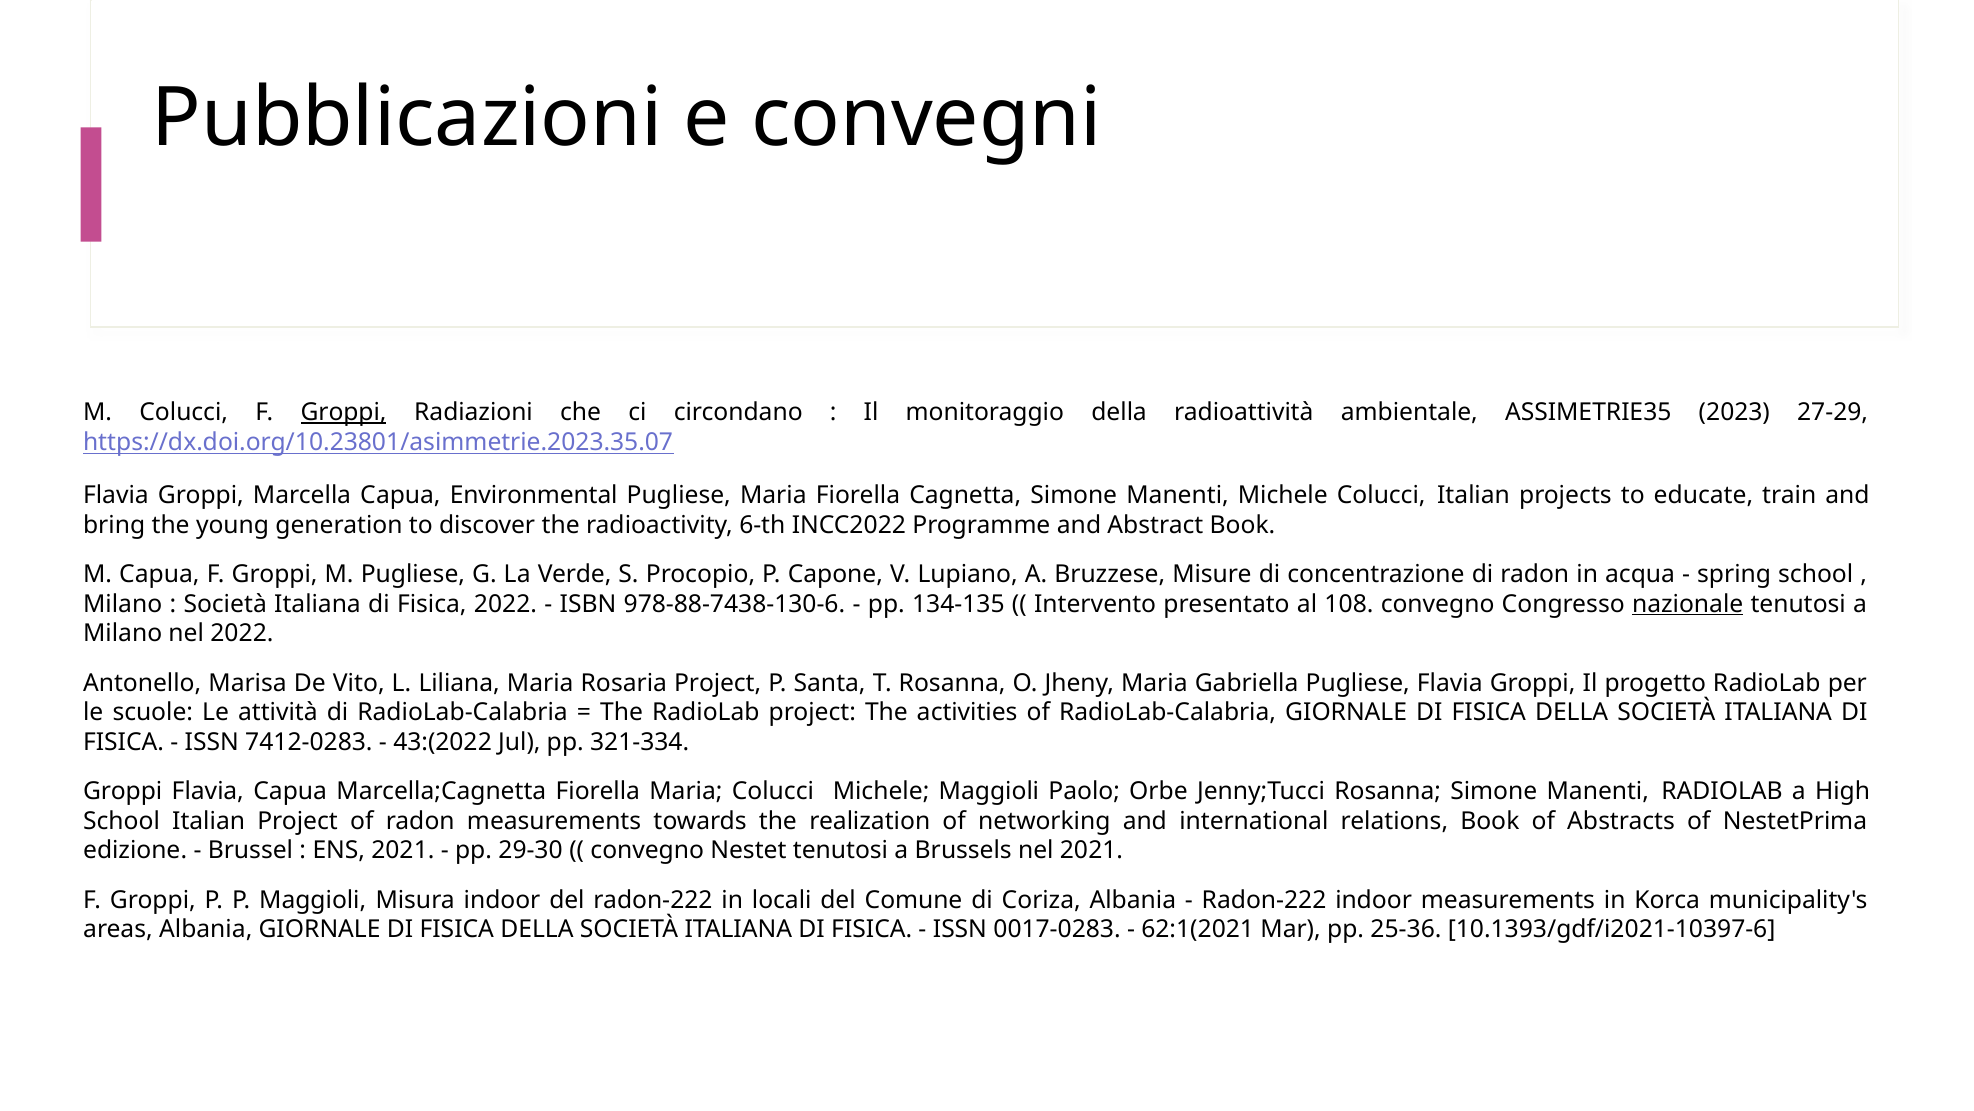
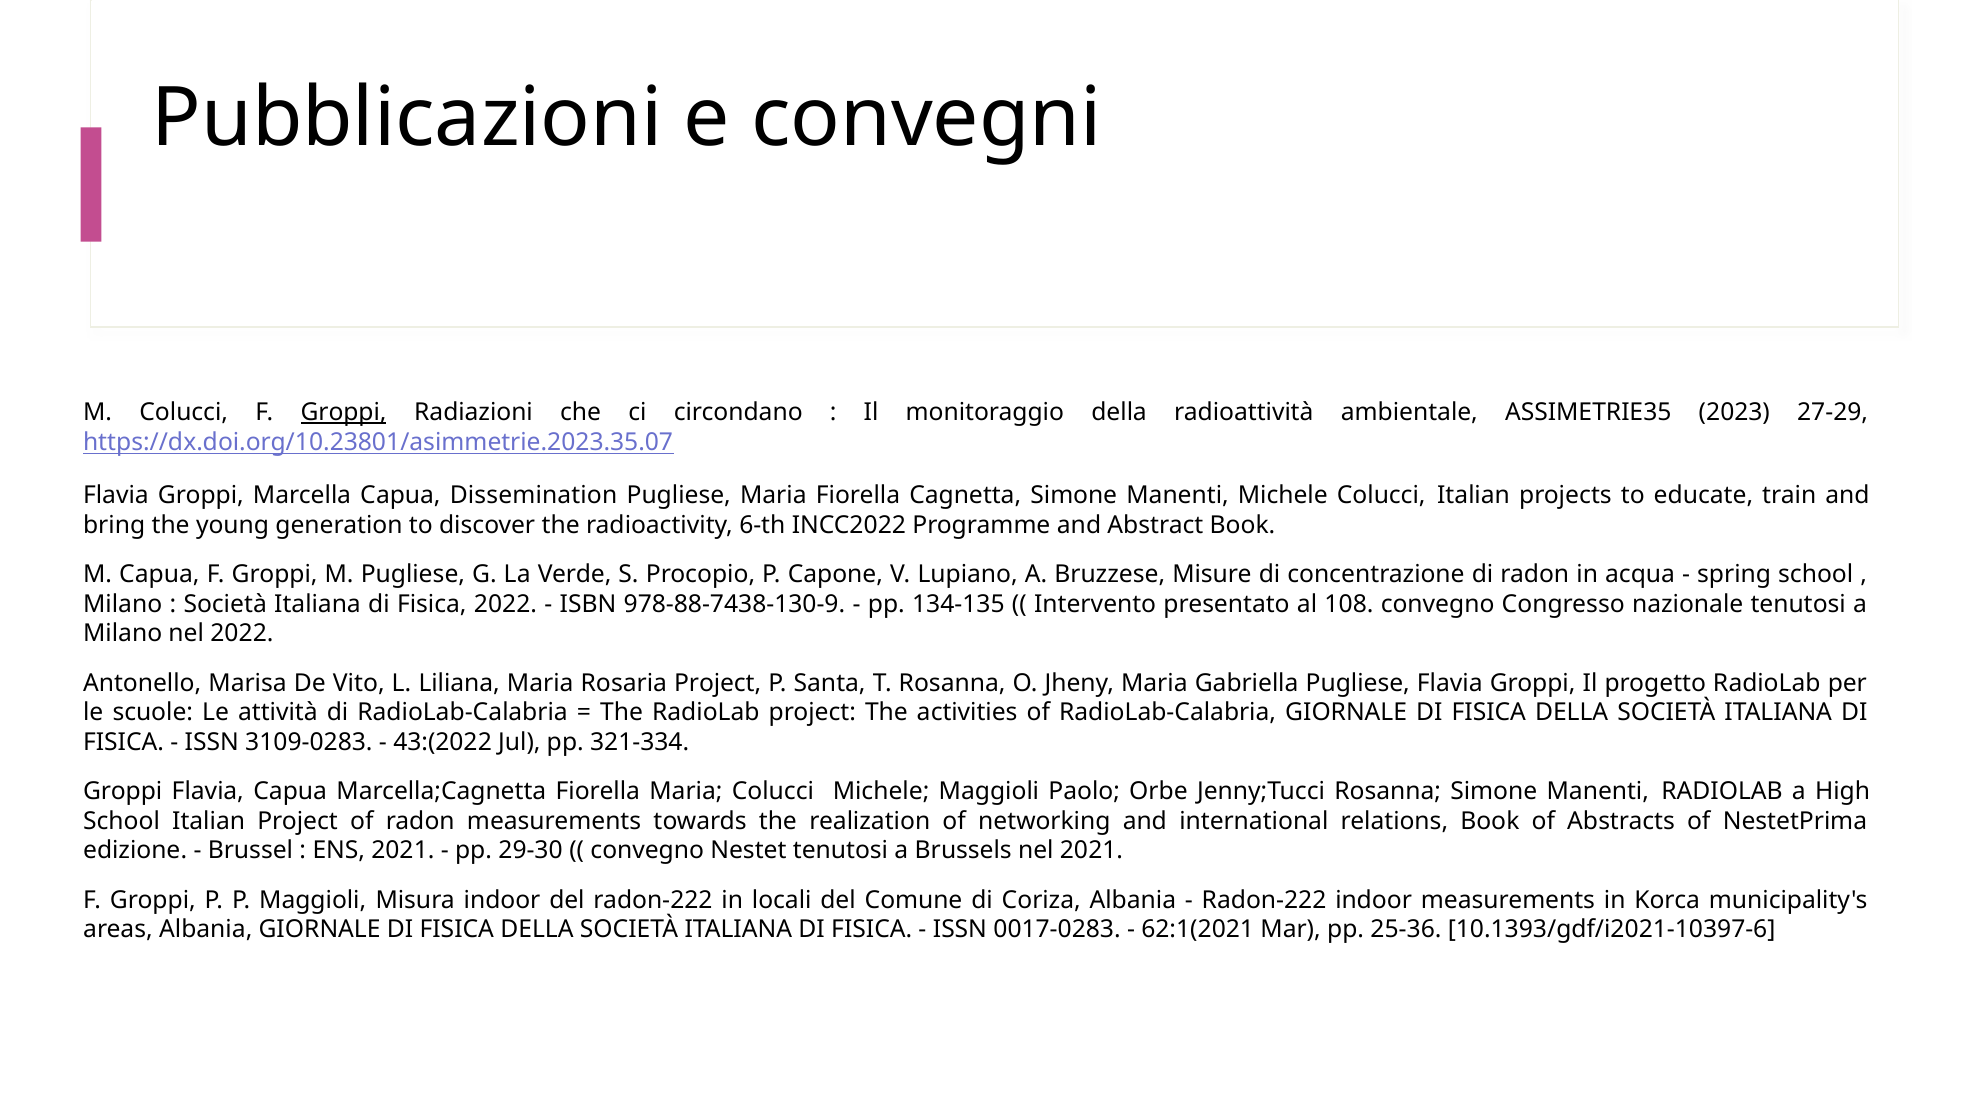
Environmental: Environmental -> Dissemination (534, 495)
978-88-7438-130-6: 978-88-7438-130-6 -> 978-88-7438-130-9 (734, 604)
nazionale underline: present -> none (1688, 604)
7412-0283: 7412-0283 -> 3109-0283 (309, 742)
